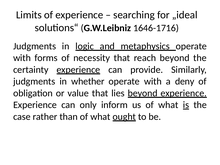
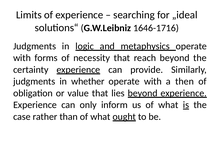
deny: deny -> then (185, 81)
